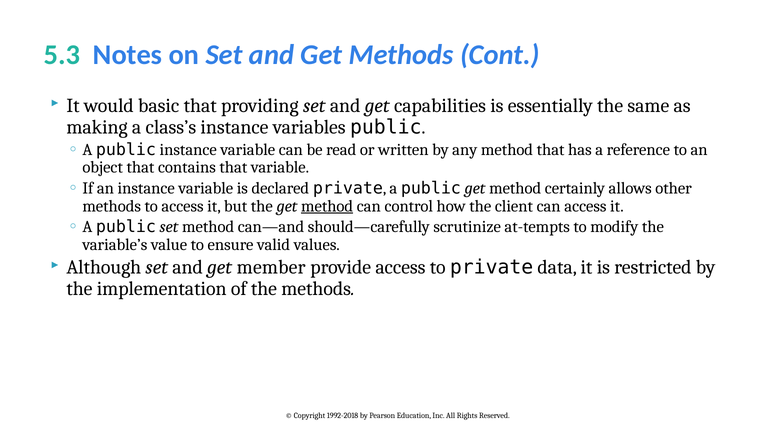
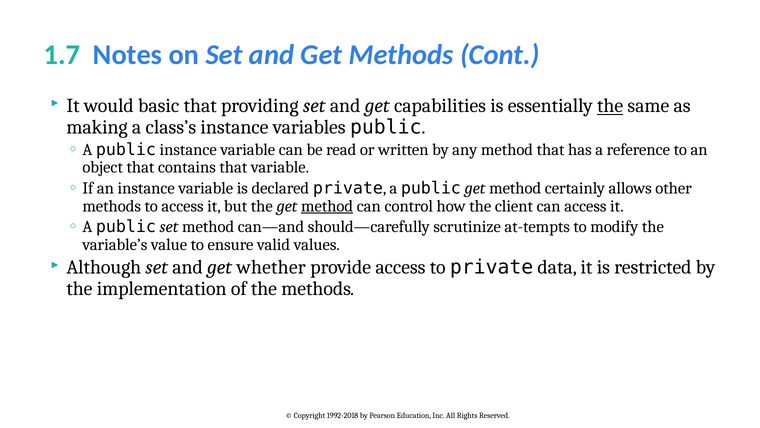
5.3: 5.3 -> 1.7 (62, 55)
the underline: none -> present (610, 106)
member: member -> whether (271, 267)
